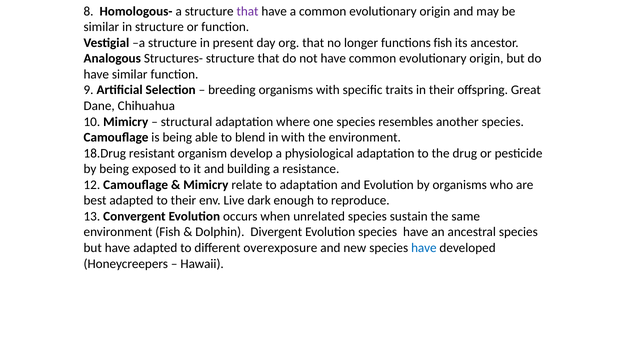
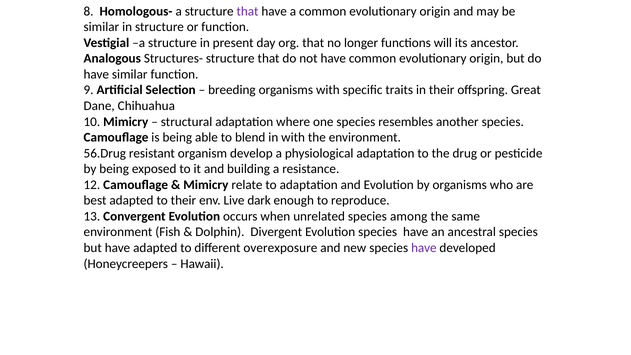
functions fish: fish -> will (443, 43)
18.Drug: 18.Drug -> 56.Drug (105, 153)
sustain: sustain -> among (409, 216)
have colour: blue -> purple (424, 248)
